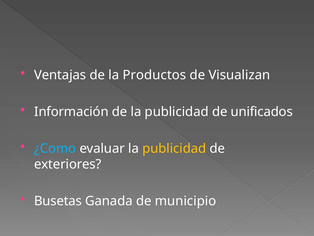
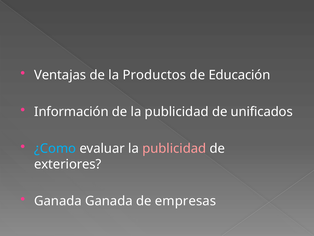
Visualizan: Visualizan -> Educación (239, 75)
publicidad colour: yellow -> pink (174, 148)
Busetas: Busetas -> Ganada (58, 201)
municipio: municipio -> empresas (186, 201)
